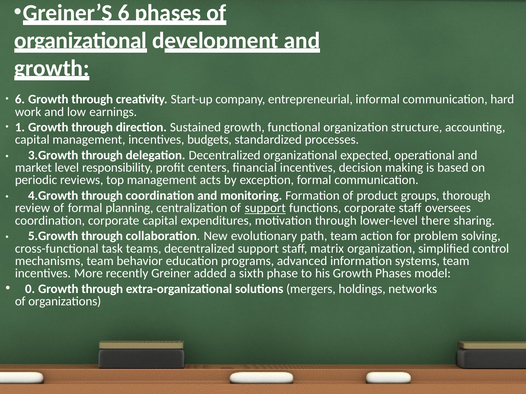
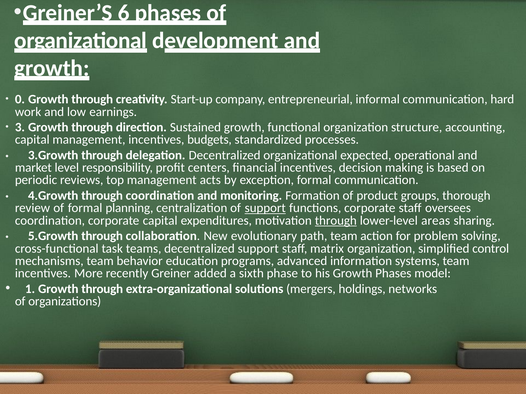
6: 6 -> 0 (20, 99)
1: 1 -> 3 (20, 127)
through underline: none -> present (336, 221)
there: there -> areas (436, 221)
0: 0 -> 1 (30, 289)
